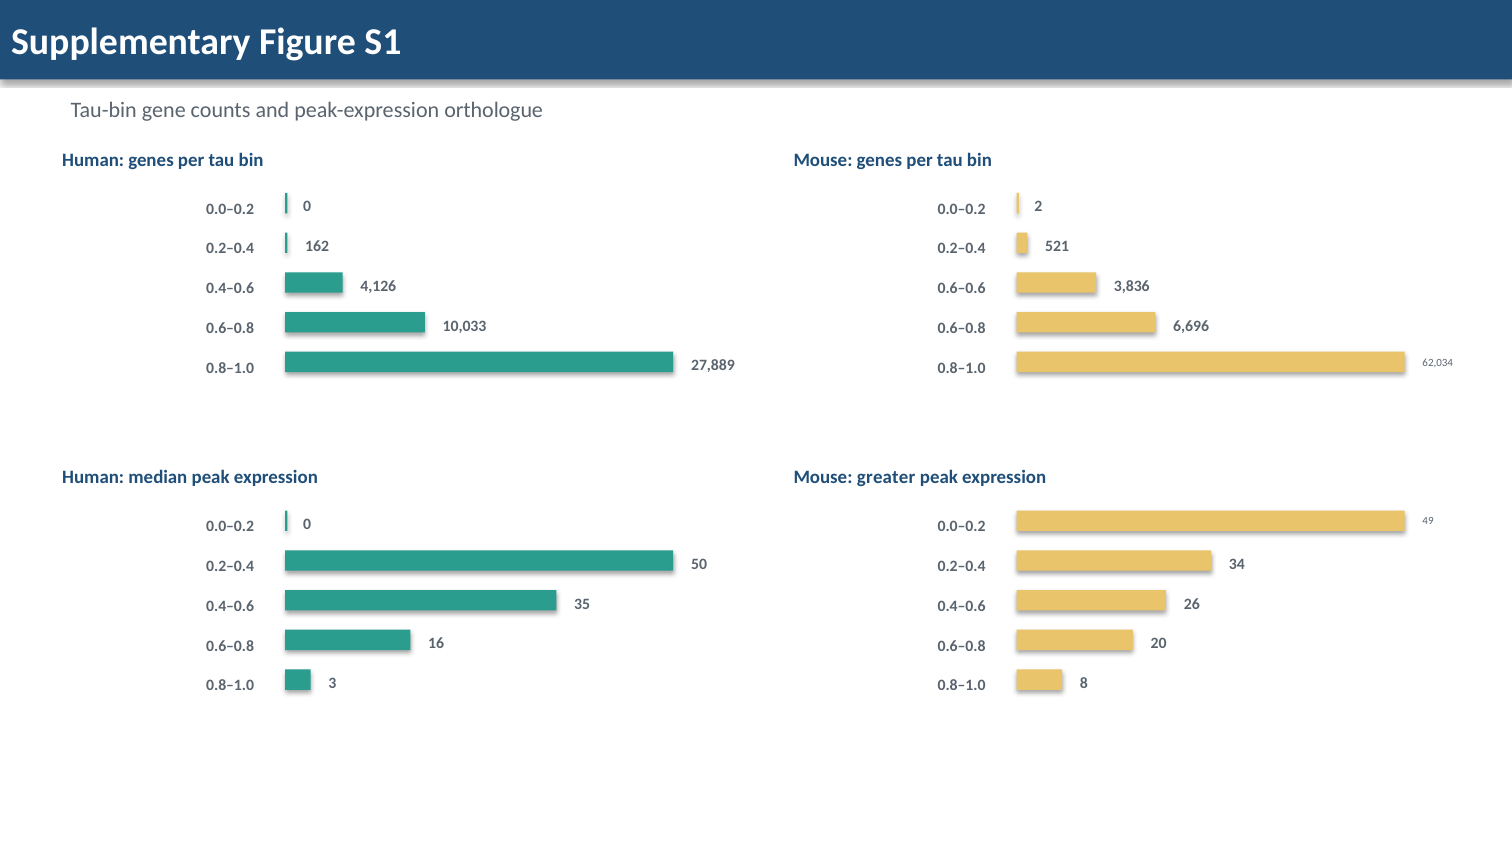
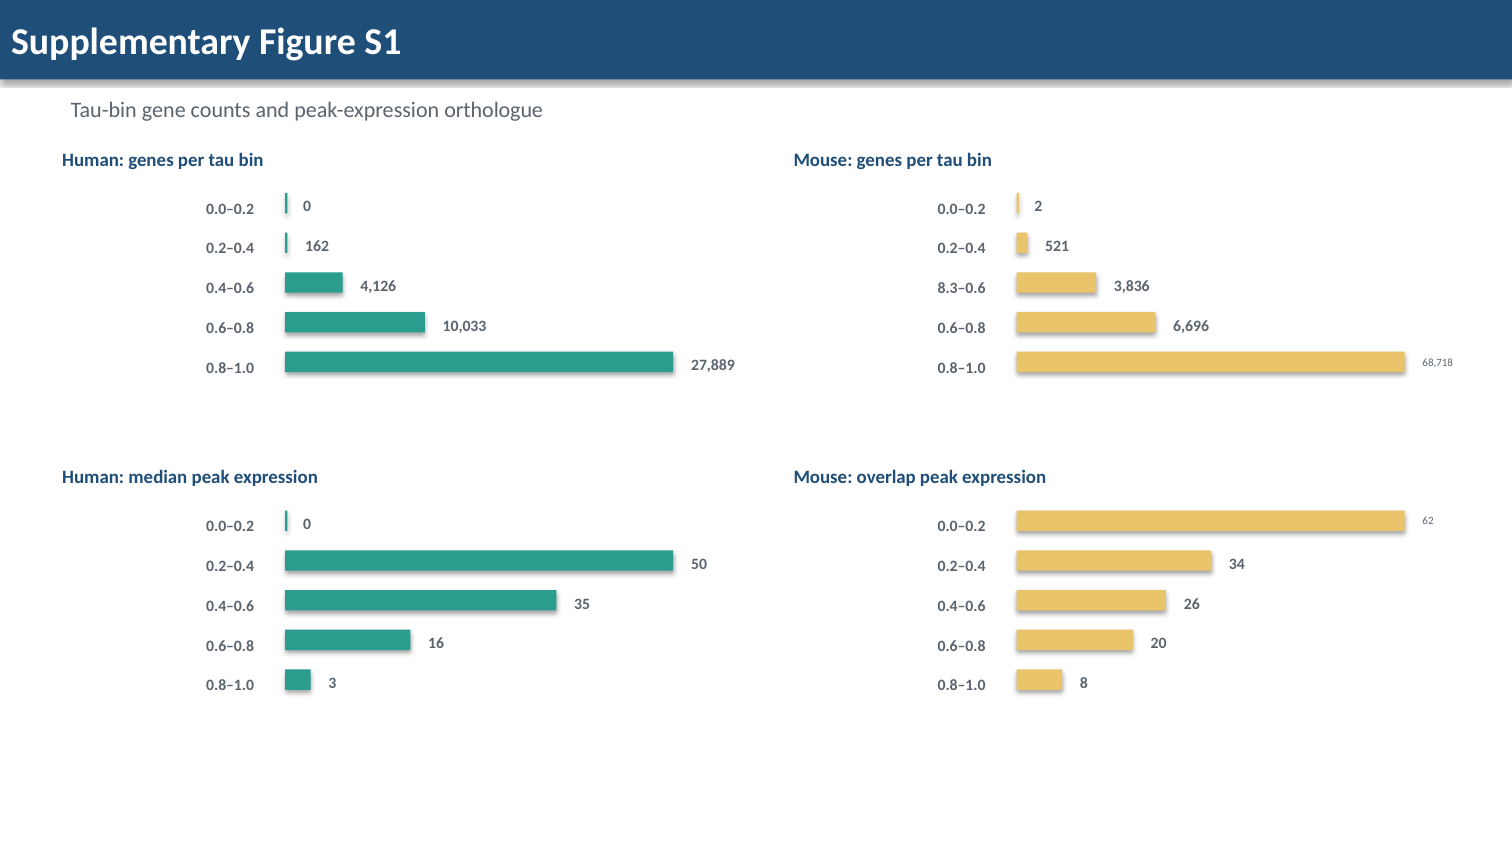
0.6–0.6: 0.6–0.6 -> 8.3–0.6 (962, 288)
62,034: 62,034 -> 68,718 (1438, 362)
greater: greater -> overlap (886, 477)
49: 49 -> 62 (1428, 521)
